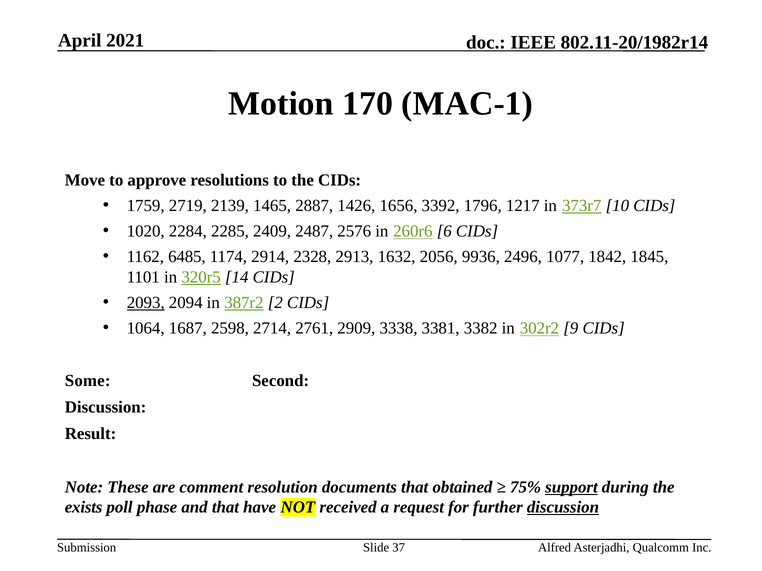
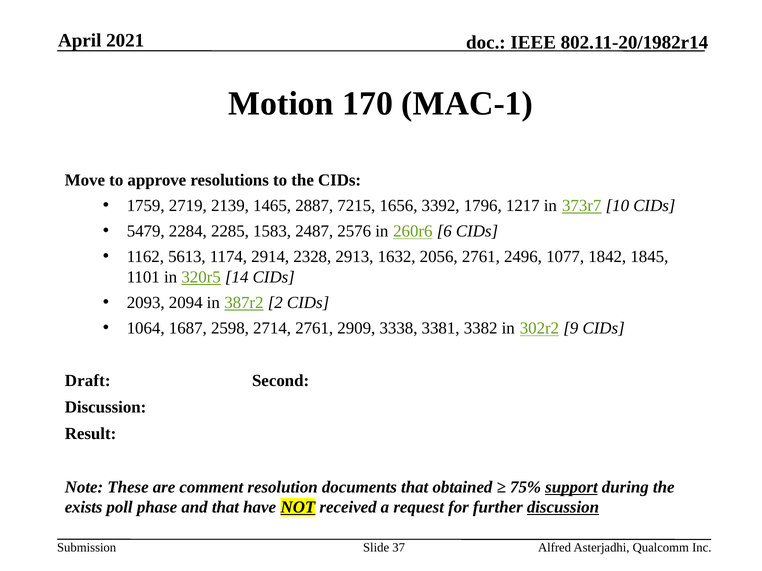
1426: 1426 -> 7215 (356, 206)
1020: 1020 -> 5479 (146, 231)
2409: 2409 -> 1583 (272, 231)
6485: 6485 -> 5613 (187, 257)
2056 9936: 9936 -> 2761 (481, 257)
2093 underline: present -> none (146, 303)
Some: Some -> Draft (88, 381)
NOT underline: none -> present (298, 508)
